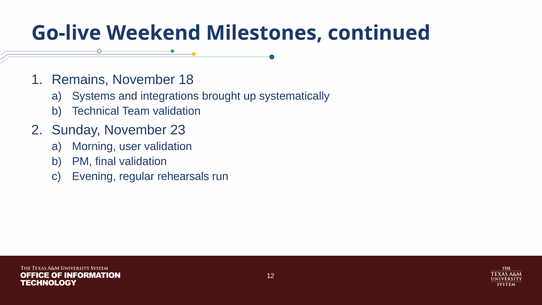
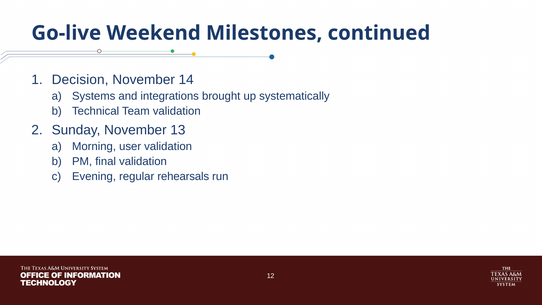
Remains: Remains -> Decision (80, 80)
18: 18 -> 14 (186, 80)
23: 23 -> 13 (178, 130)
